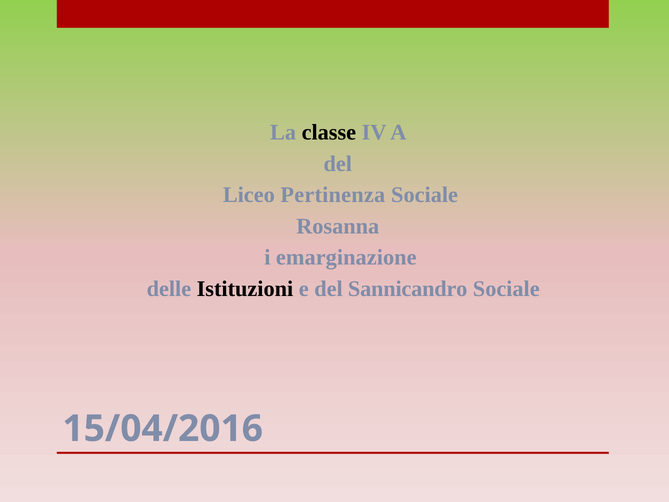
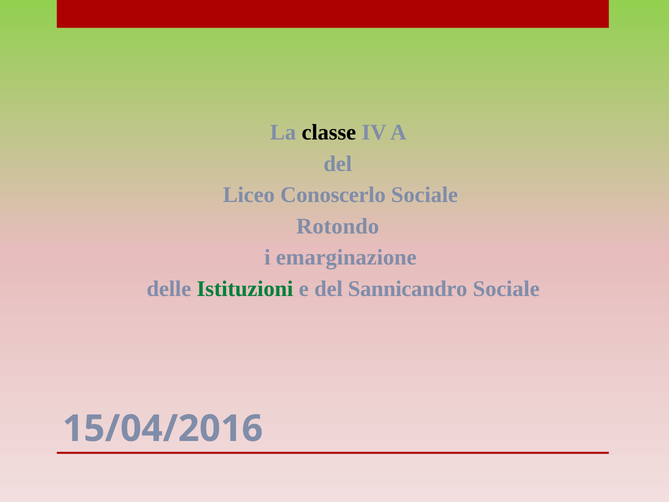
Pertinenza: Pertinenza -> Conoscerlo (333, 195)
Rosanna: Rosanna -> Rotondo (338, 226)
Istituzioni colour: black -> green (245, 288)
